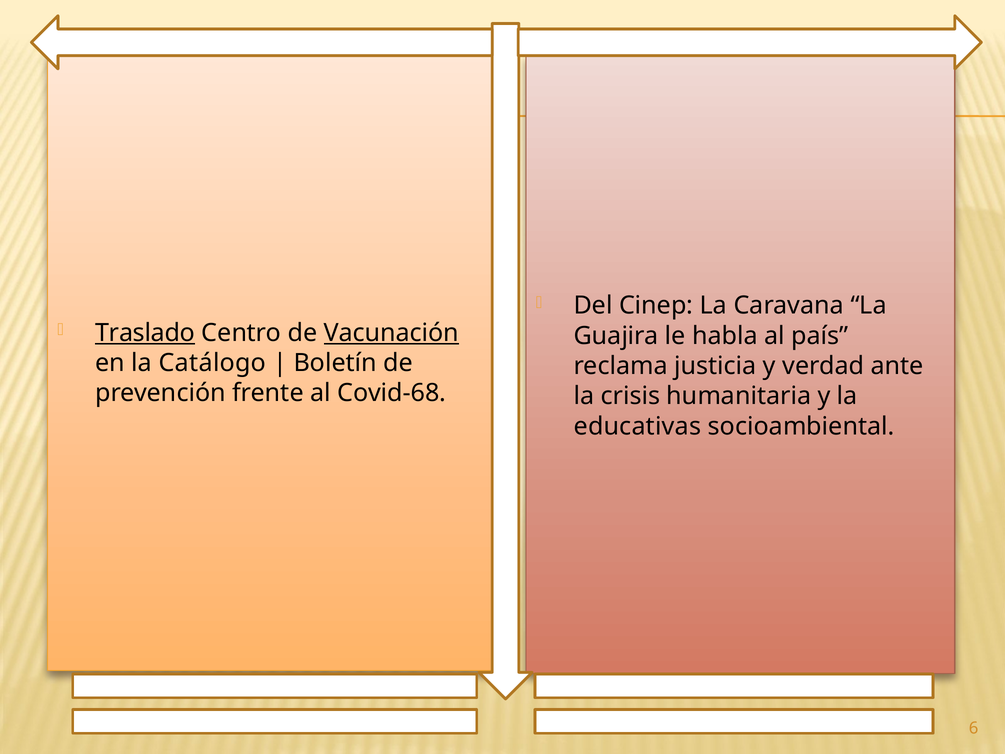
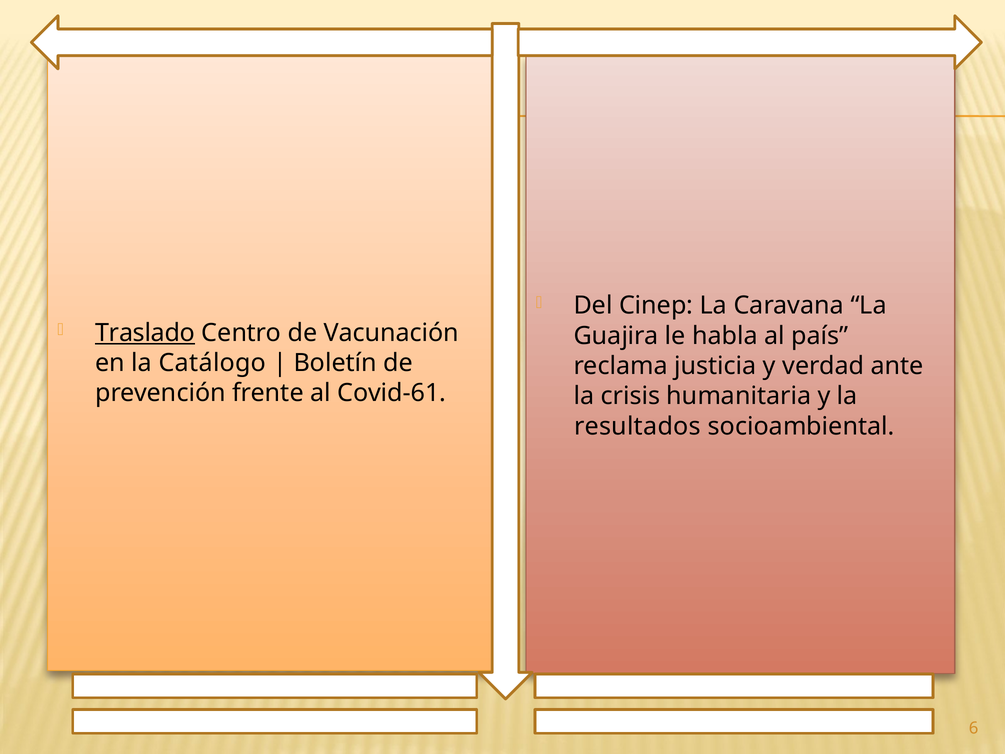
Vacunación underline: present -> none (391, 333)
Covid-68: Covid-68 -> Covid-61 (392, 393)
educativas: educativas -> resultados (637, 426)
